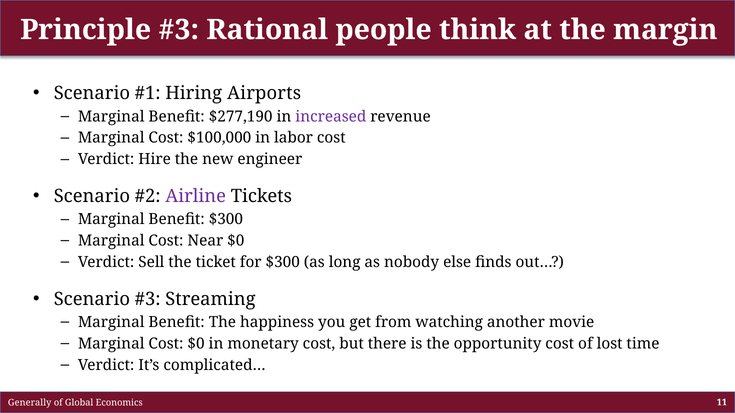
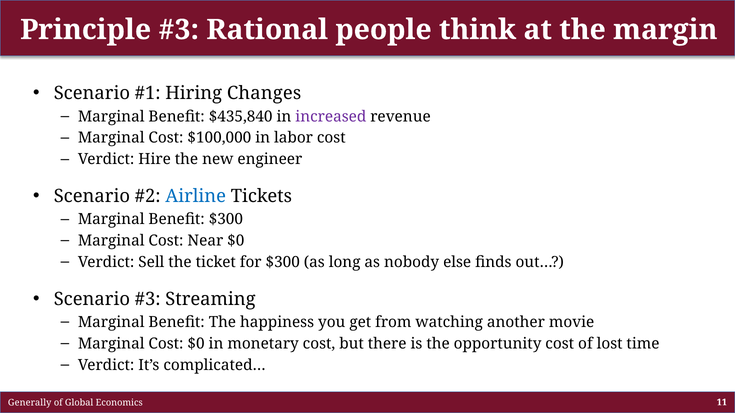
Airports: Airports -> Changes (264, 94)
$277,190: $277,190 -> $435,840 (241, 117)
Airline colour: purple -> blue (196, 197)
